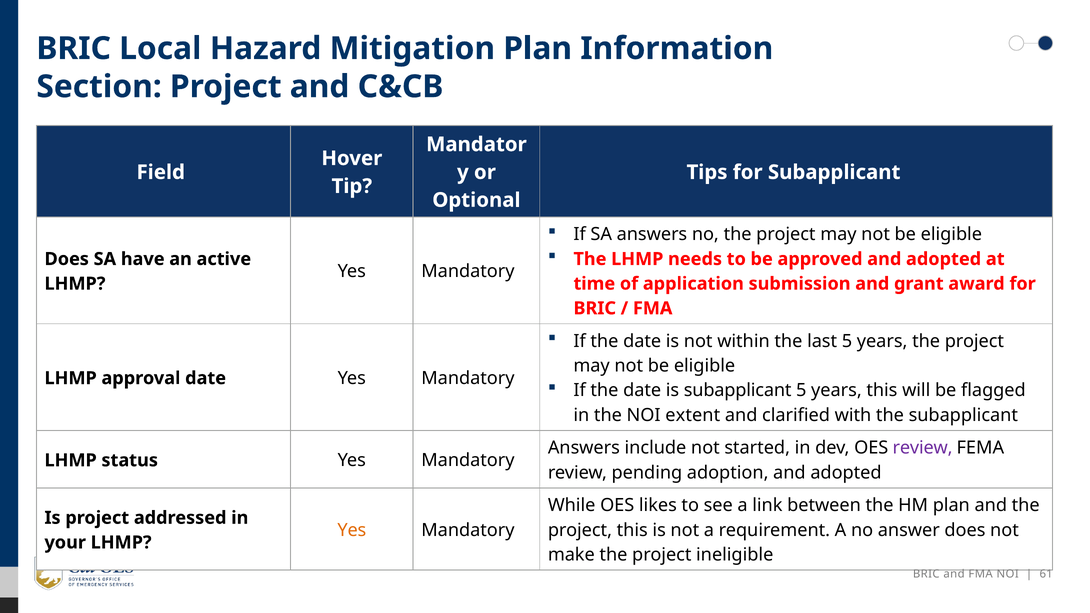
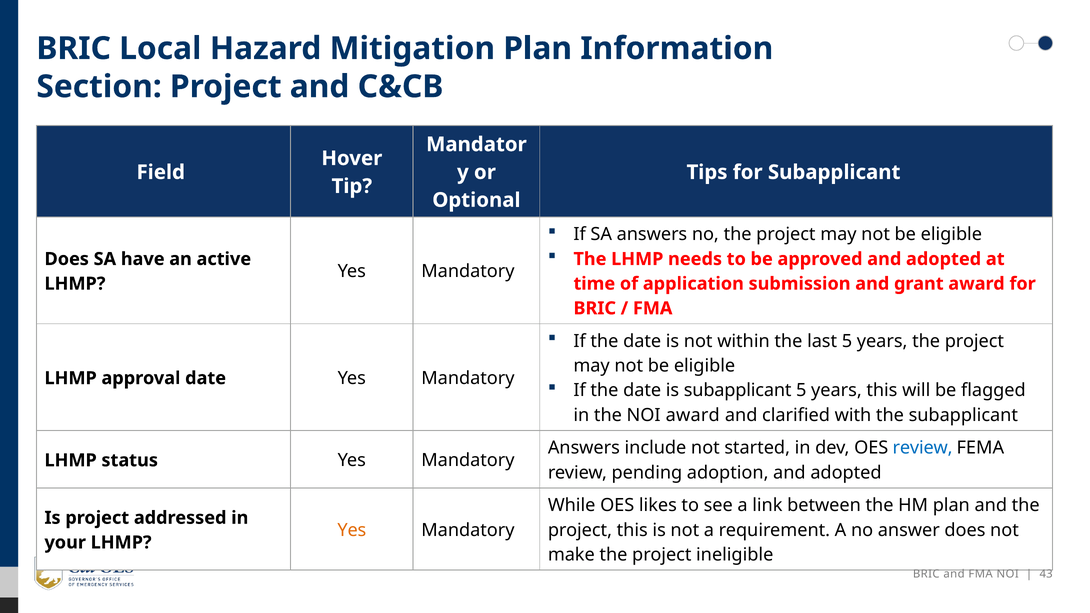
NOI extent: extent -> award (693, 415)
review colour: purple -> blue (923, 448)
61: 61 -> 43 (1046, 574)
